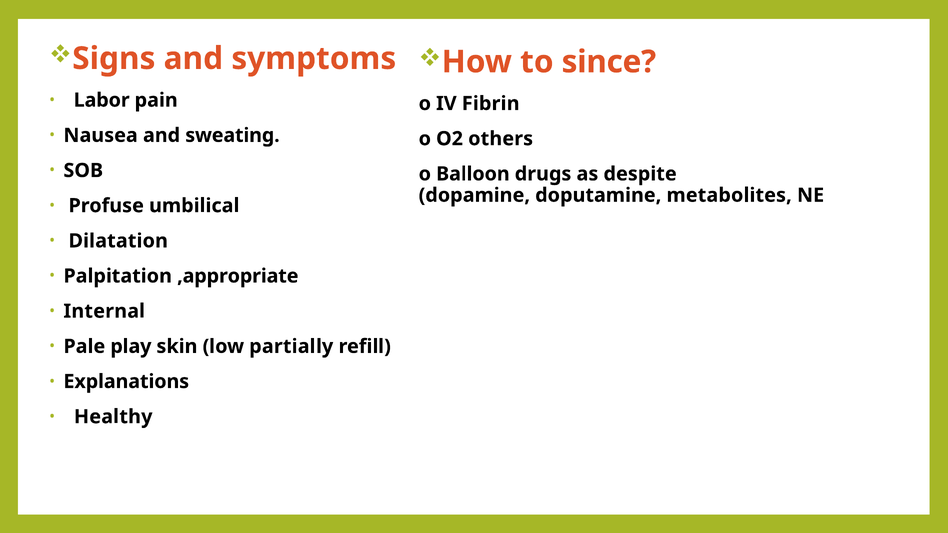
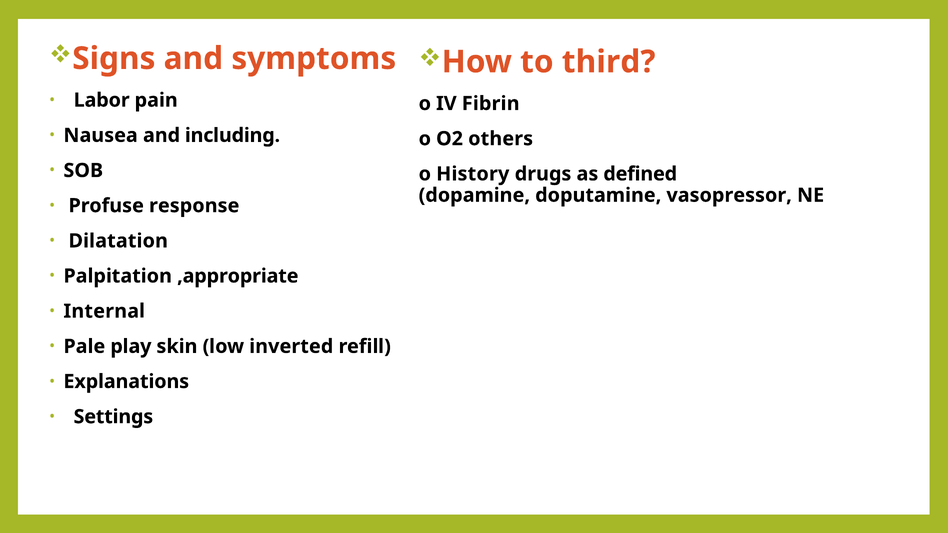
since: since -> third (609, 62)
sweating: sweating -> including (232, 135)
Balloon: Balloon -> History (473, 174)
despite: despite -> defined (640, 174)
metabolites: metabolites -> vasopressor (729, 195)
umbilical: umbilical -> response (194, 206)
partially: partially -> inverted (291, 347)
Healthy: Healthy -> Settings (113, 417)
